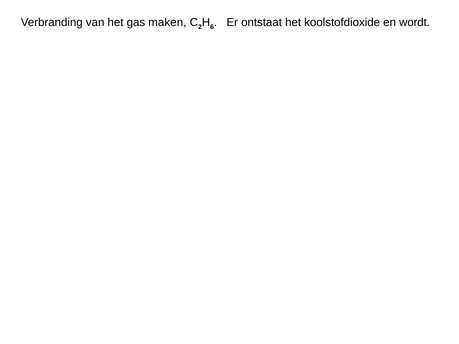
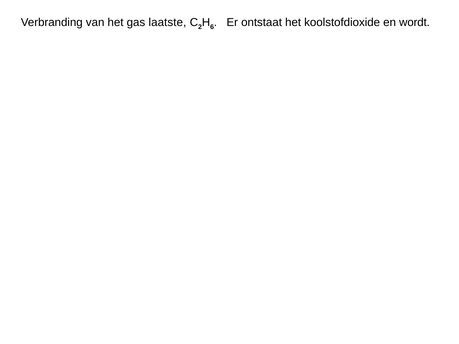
maken: maken -> laatste (167, 22)
